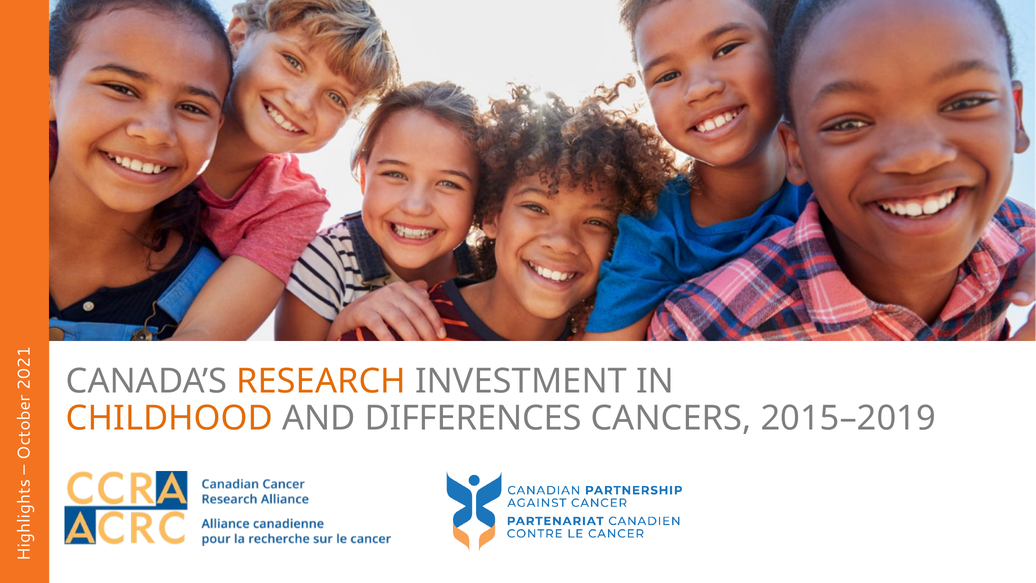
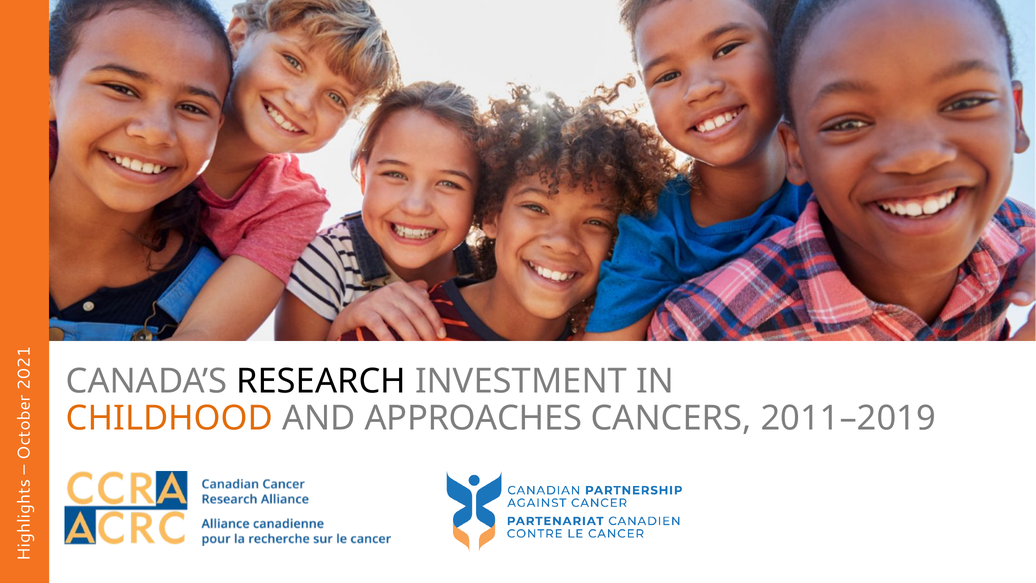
RESEARCH colour: orange -> black (321, 381)
DIFFERENCES: DIFFERENCES -> APPROACHES (473, 418)
2015–2019: 2015–2019 -> 2011–2019 (848, 418)
